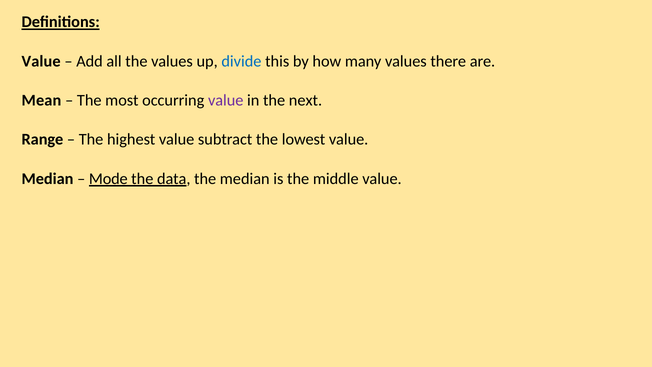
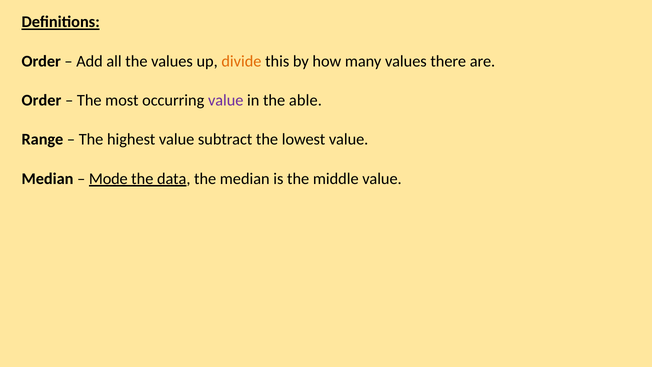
Value: Value -> Order (41, 61)
divide colour: blue -> orange (241, 61)
Mean: Mean -> Order (41, 100)
next: next -> able (305, 100)
